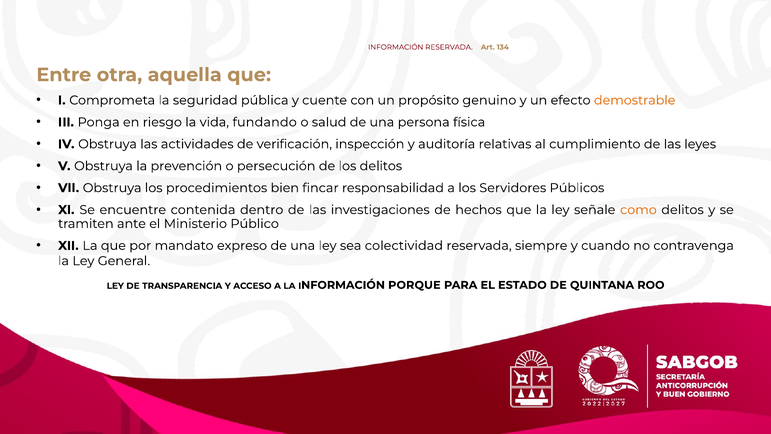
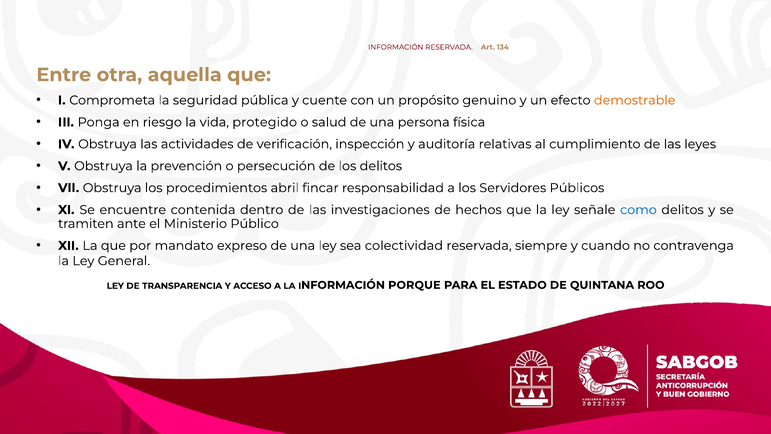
fundando: fundando -> protegido (265, 122)
bien: bien -> abril (285, 188)
como colour: orange -> blue (638, 210)
